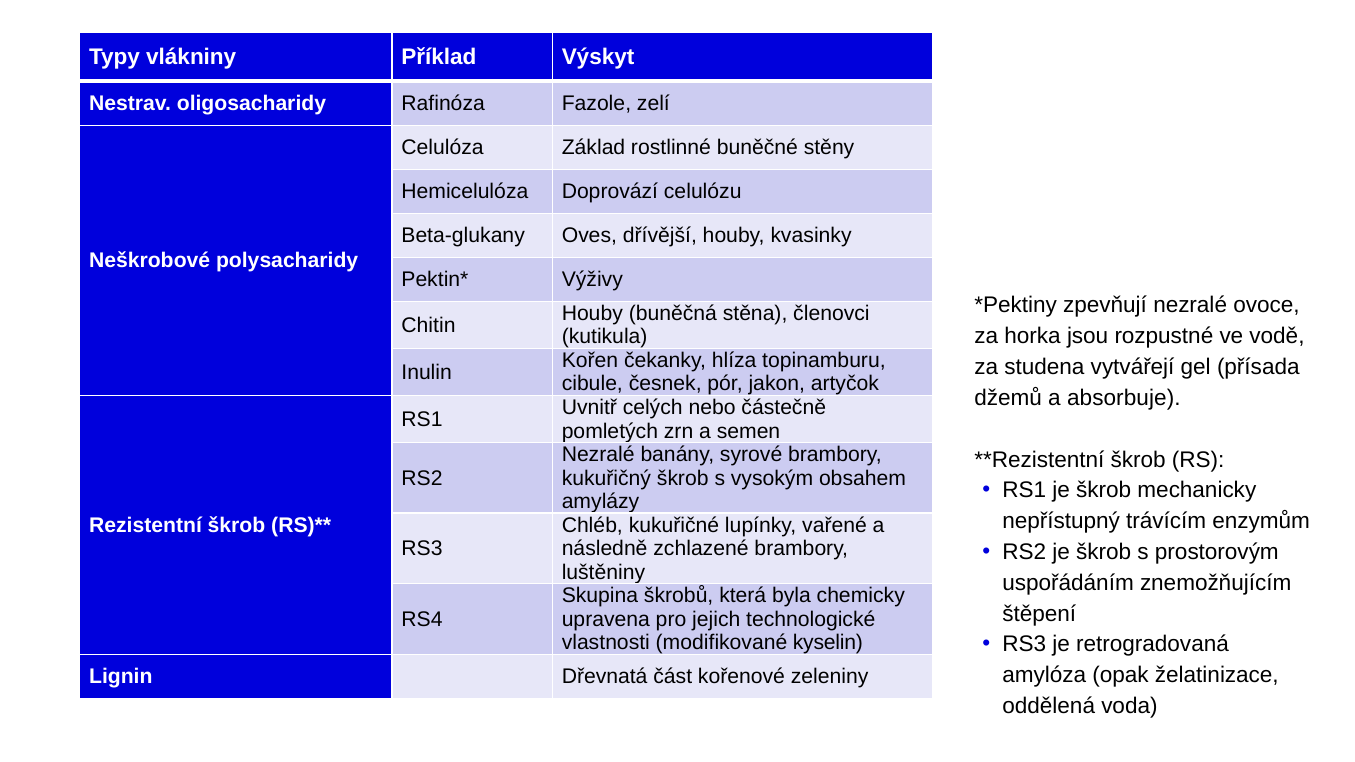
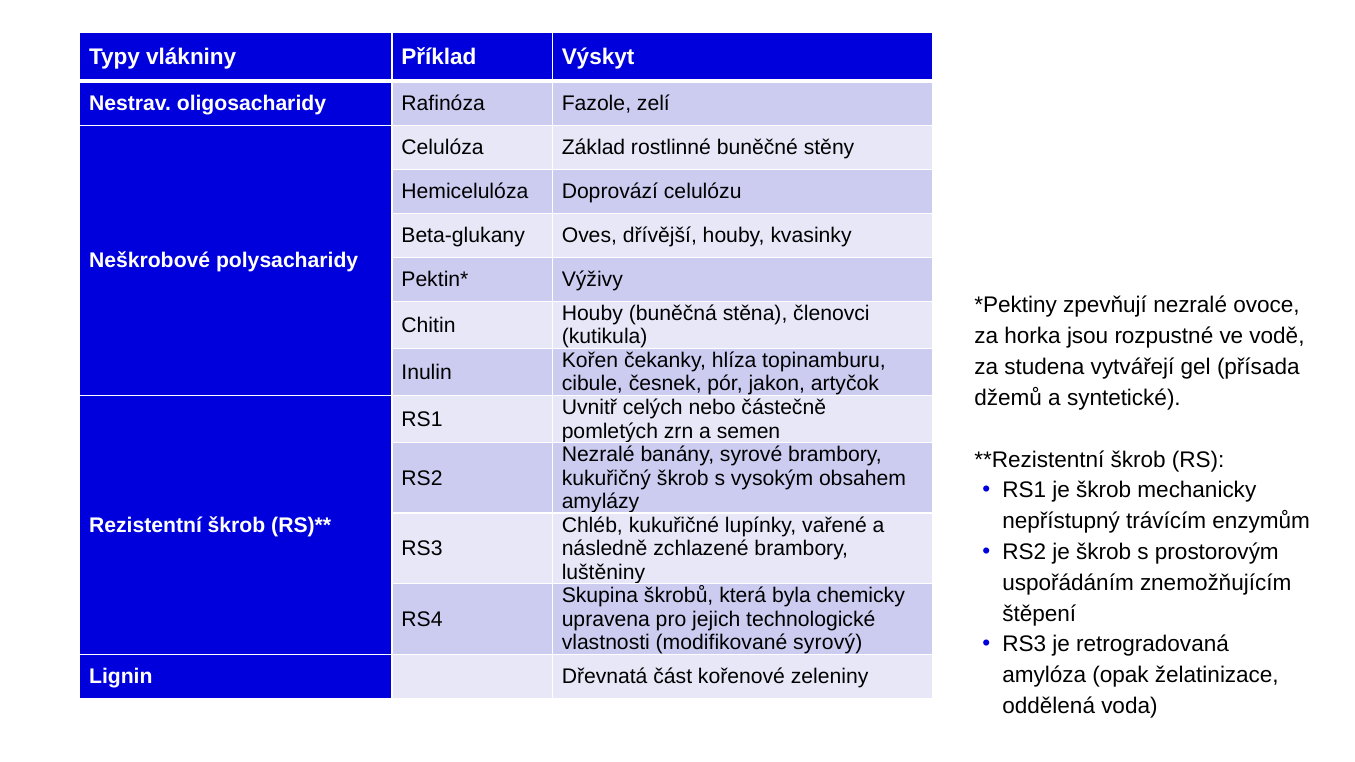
absorbuje: absorbuje -> syntetické (1124, 398)
kyselin: kyselin -> syrový (828, 643)
